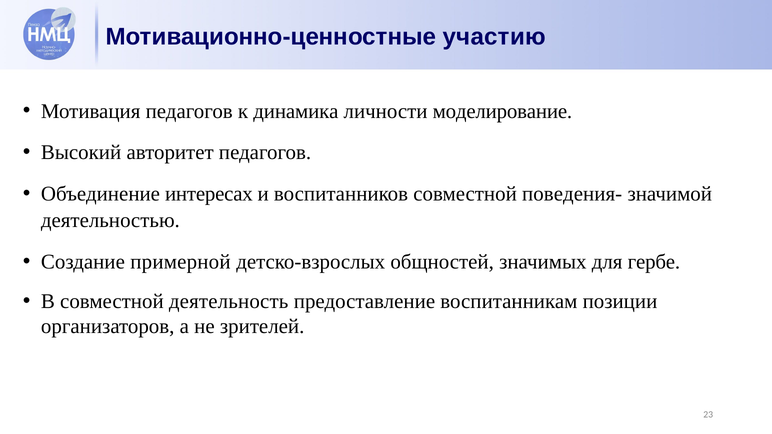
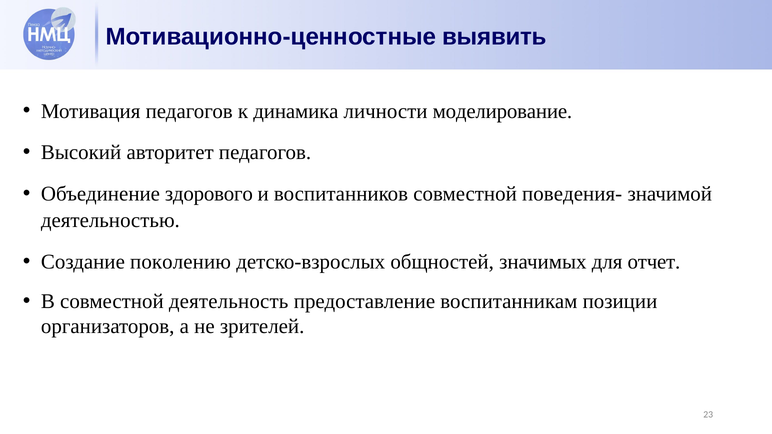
участию: участию -> выявить (494, 37)
интересах: интересах -> здорового (209, 194)
примерной: примерной -> поколению (181, 262)
гербе: гербе -> отчет (654, 262)
